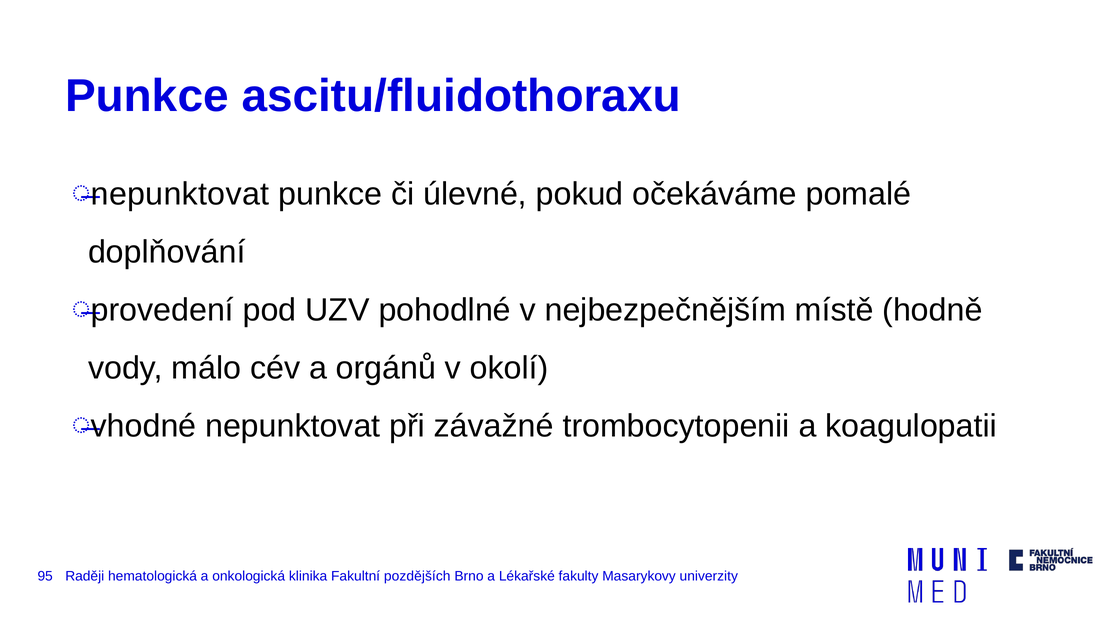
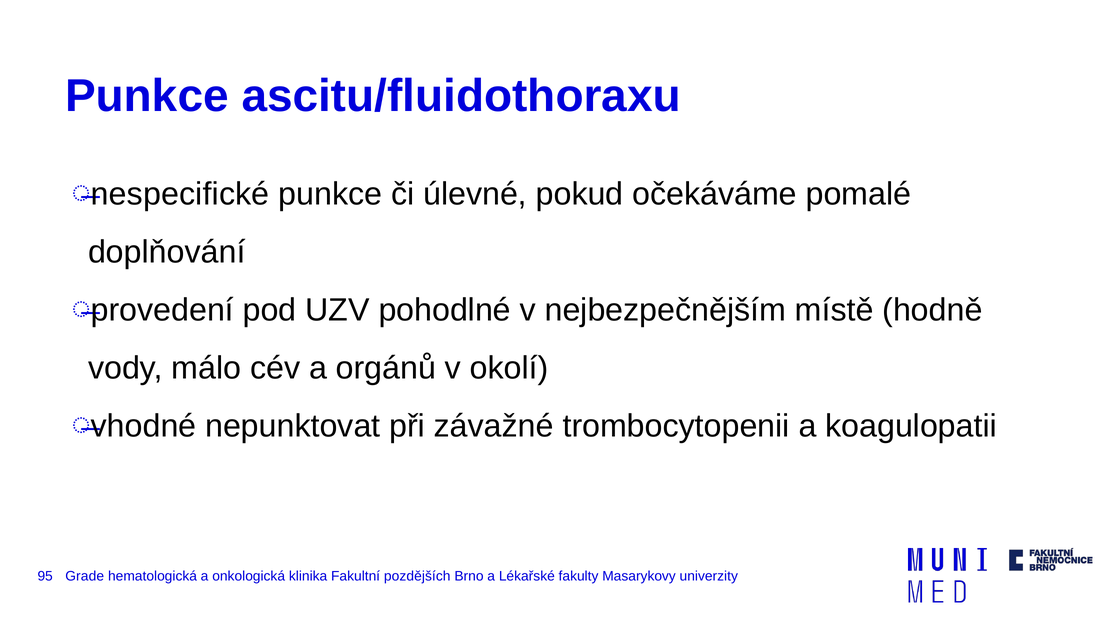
nepunktovat: nepunktovat -> nespecifické (180, 194)
Raději: Raději -> Grade (85, 577)
